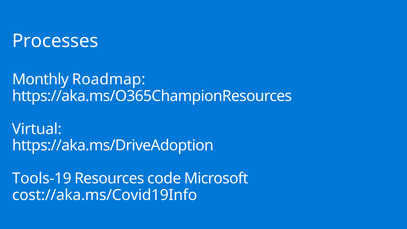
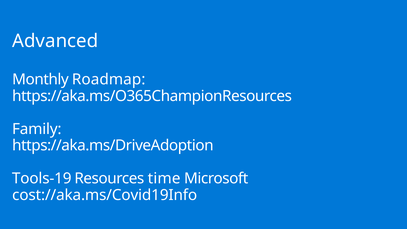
Processes: Processes -> Advanced (55, 41)
Virtual: Virtual -> Family (37, 129)
code: code -> time (164, 178)
